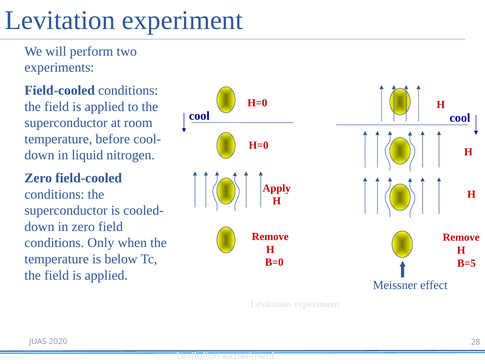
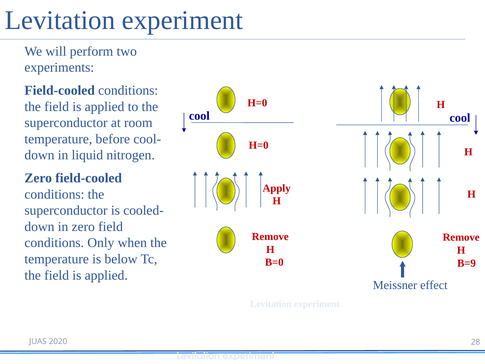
B=5: B=5 -> B=9 (467, 263)
